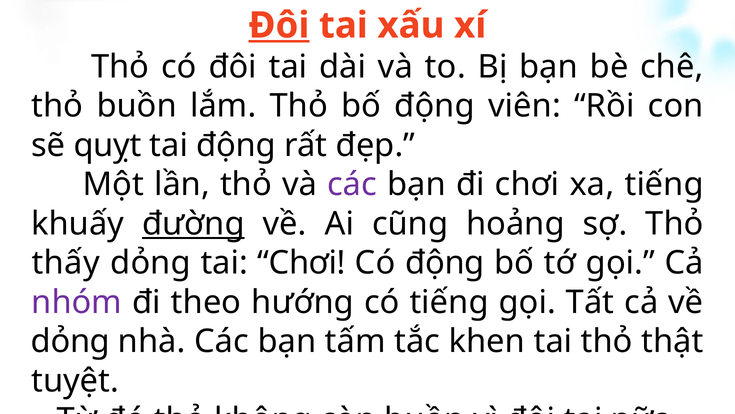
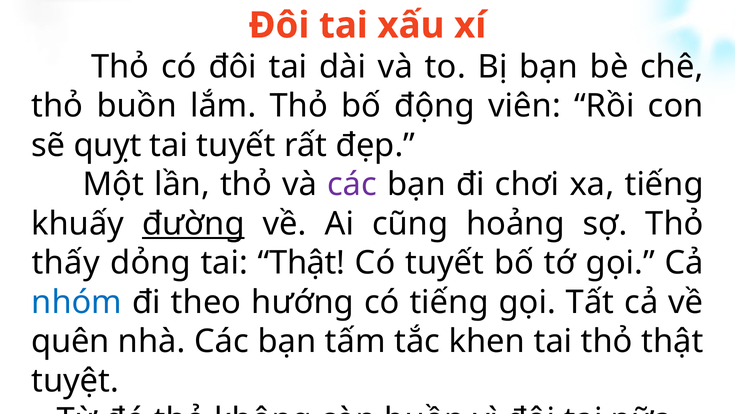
Đôi underline: present -> none (279, 25)
tai động: động -> tuyết (236, 145)
tai Chơi: Chơi -> Thật (302, 263)
Có động: động -> tuyết (445, 263)
nhóm colour: purple -> blue (77, 302)
dỏng: dỏng -> quên (70, 341)
